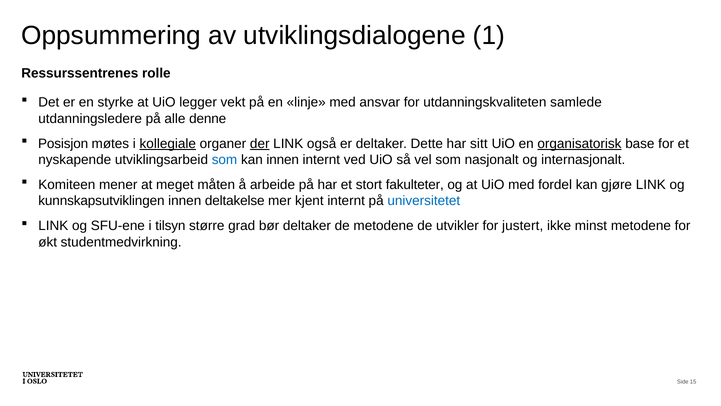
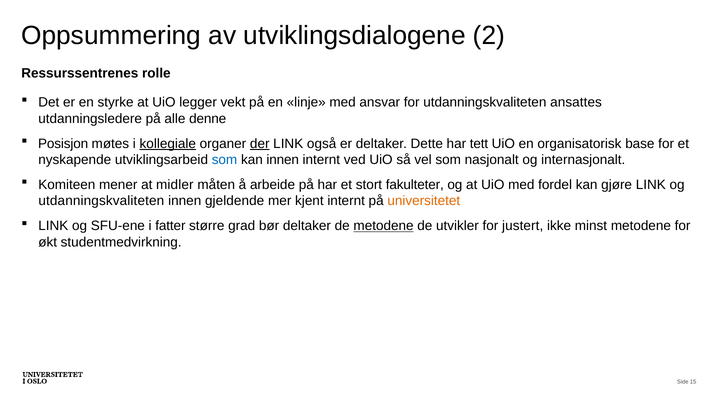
1: 1 -> 2 (489, 35)
samlede: samlede -> ansattes (576, 102)
sitt: sitt -> tett (479, 143)
organisatorisk underline: present -> none (579, 143)
meget: meget -> midler (175, 185)
kunnskapsutviklingen: kunnskapsutviklingen -> utdanningskvaliteten (101, 201)
deltakelse: deltakelse -> gjeldende (235, 201)
universitetet colour: blue -> orange (424, 201)
tilsyn: tilsyn -> fatter (170, 226)
metodene underline: none -> present (384, 226)
